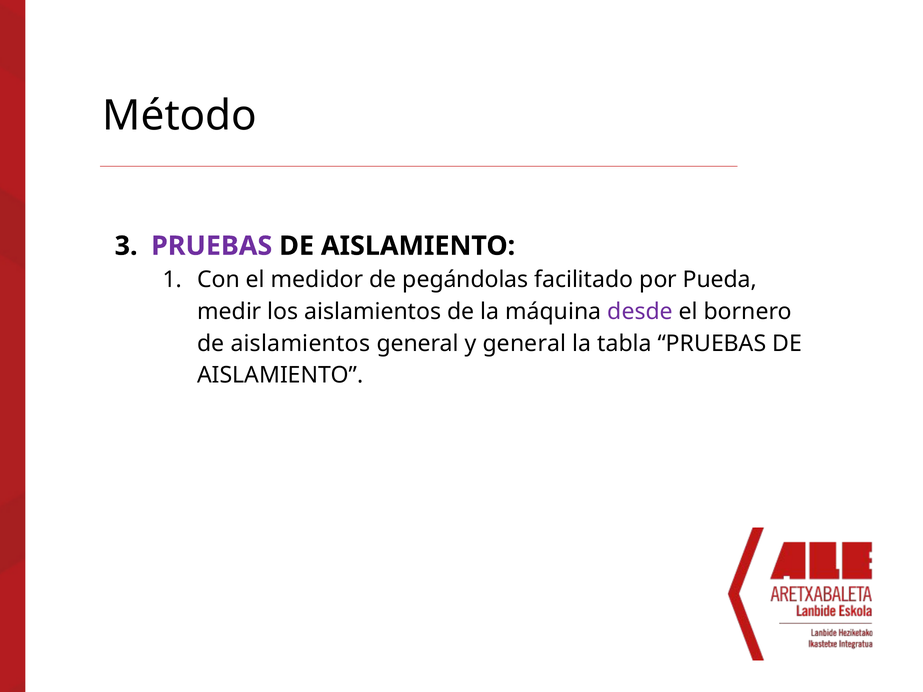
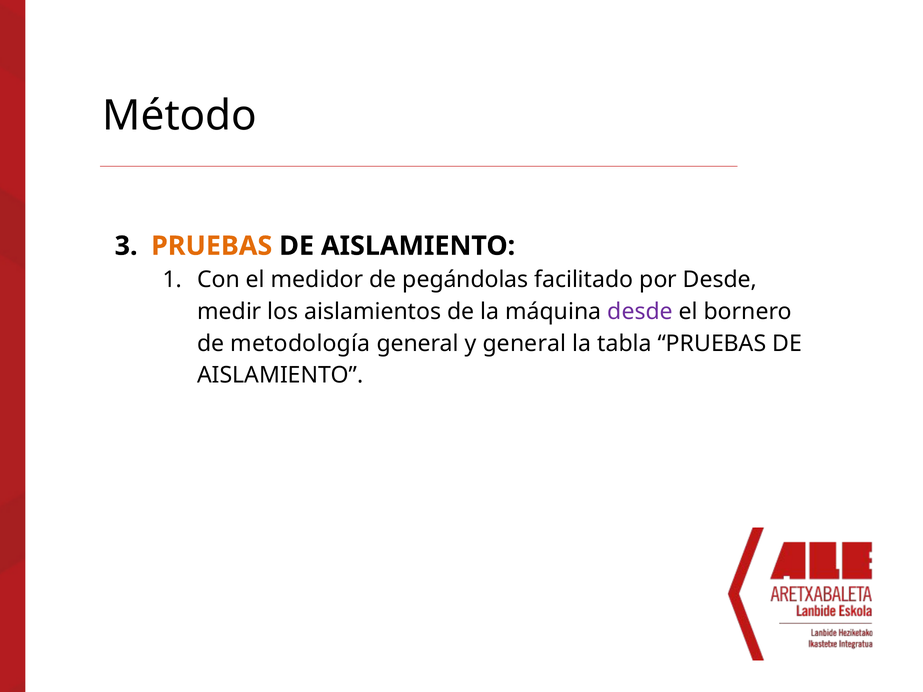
PRUEBAS colour: purple -> orange (212, 246)
por Pueda: Pueda -> Desde (720, 280)
de aislamientos: aislamientos -> metodología (300, 344)
